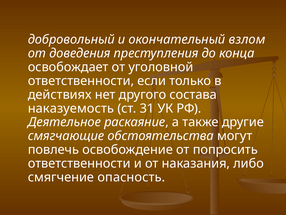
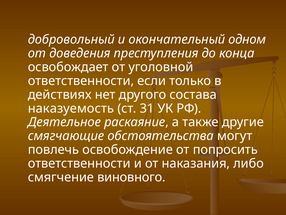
взлом: взлом -> одном (247, 39)
опасность: опасность -> виновного (131, 177)
